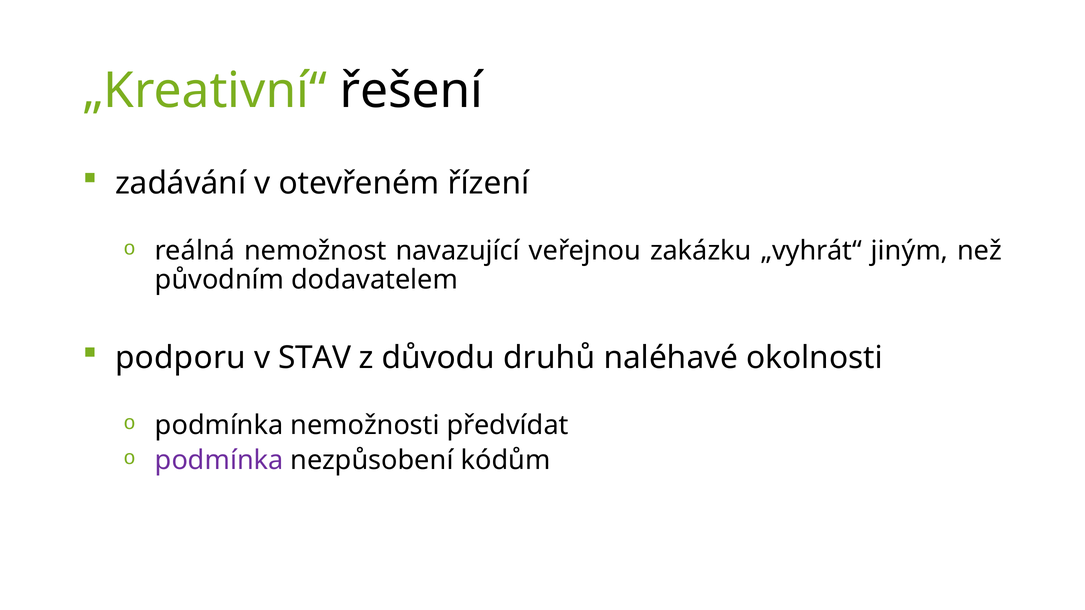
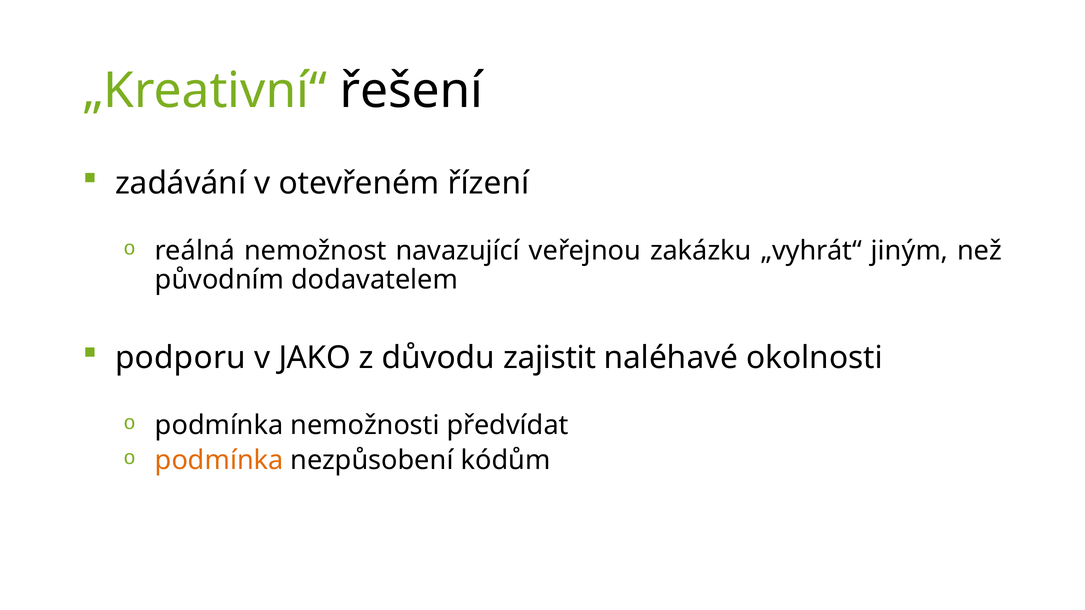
STAV: STAV -> JAKO (315, 358)
druhů: druhů -> zajistit (549, 358)
podmínka colour: purple -> orange (219, 460)
